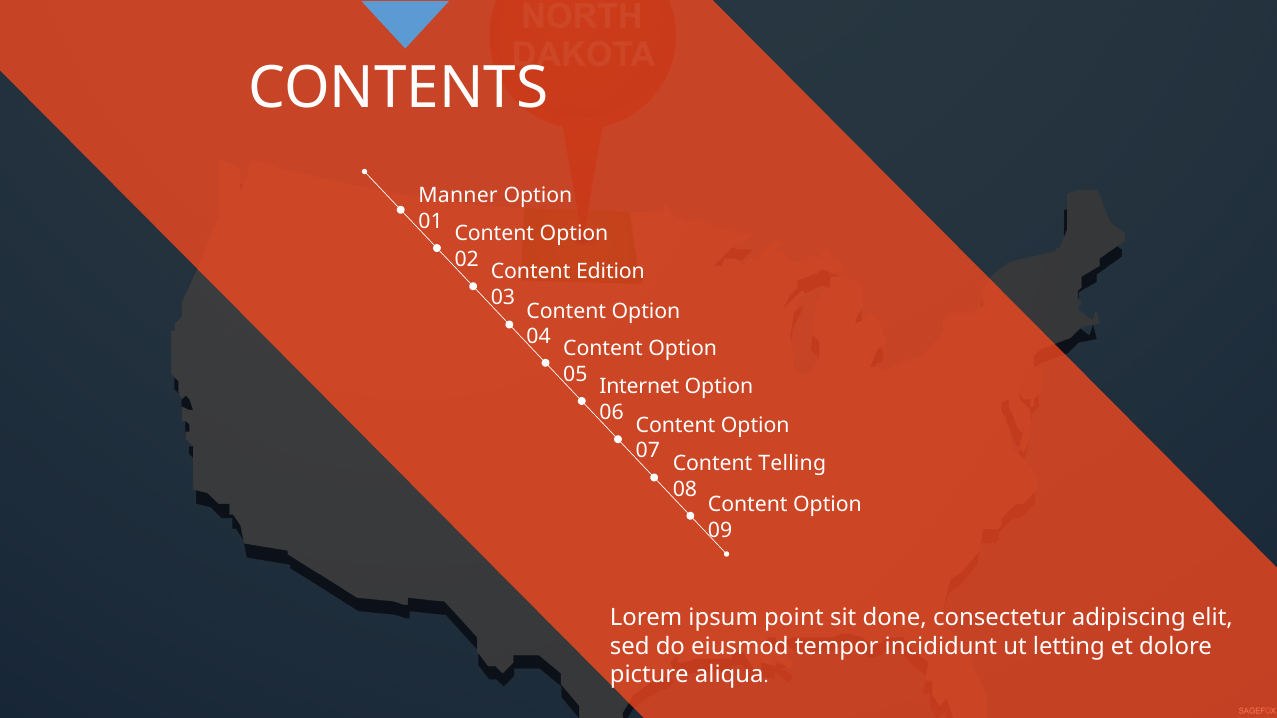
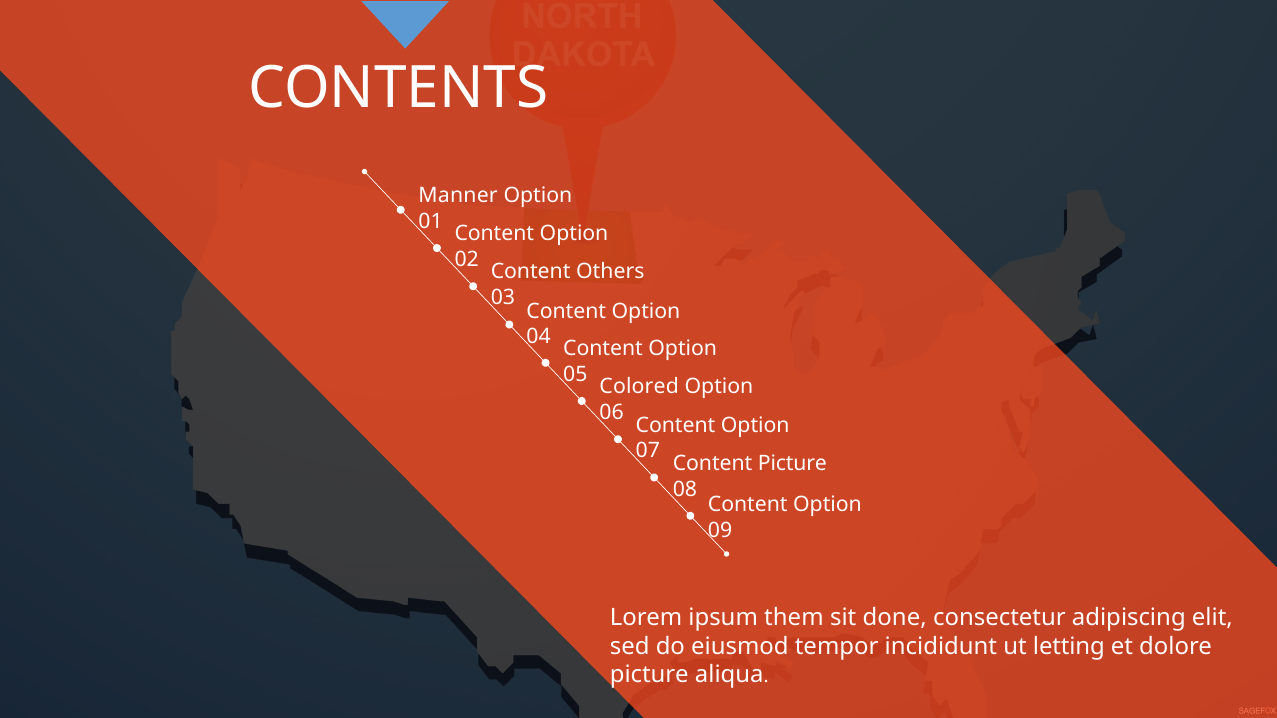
Edition: Edition -> Others (610, 272)
Internet: Internet -> Colored (639, 387)
Content Telling: Telling -> Picture (792, 464)
point: point -> them (794, 618)
